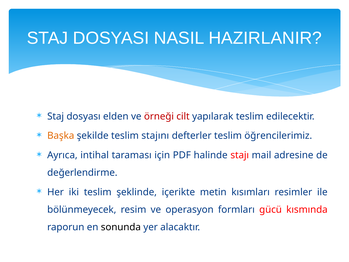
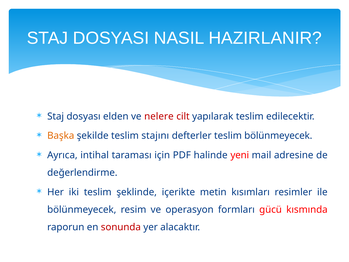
örneği: örneği -> nelere (159, 116)
teslim öğrencilerimiz: öğrencilerimiz -> bölünmeyecek (278, 136)
stajı: stajı -> yeni (240, 155)
sonunda colour: black -> red (121, 227)
